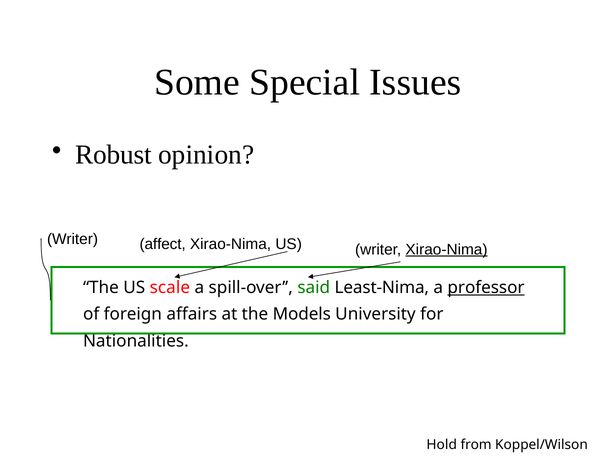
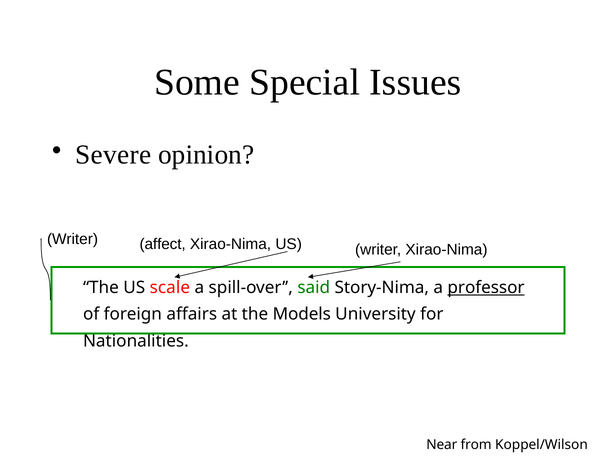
Robust: Robust -> Severe (113, 155)
Xirao-Nima underline: present -> none (447, 249)
Least-Nima: Least-Nima -> Story-Nima (382, 288)
Hold: Hold -> Near (442, 444)
